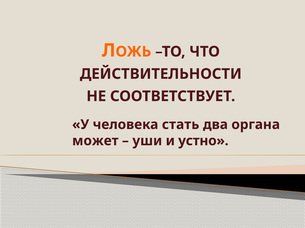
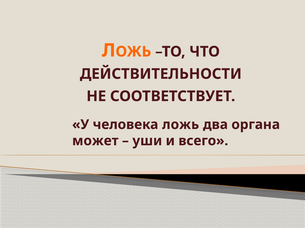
стать: стать -> ложь (181, 125)
устно: устно -> всего (203, 141)
